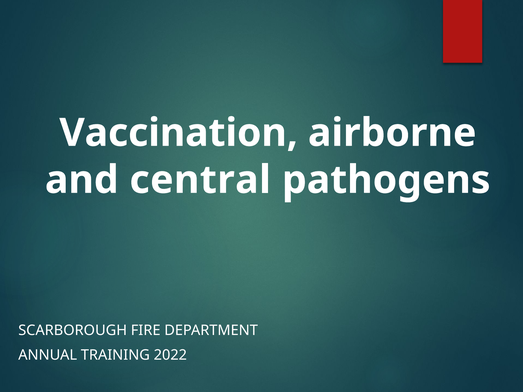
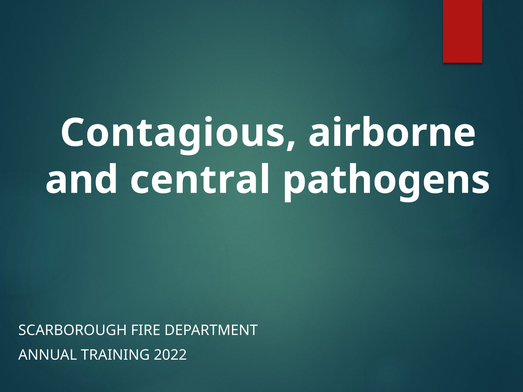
Vaccination: Vaccination -> Contagious (178, 133)
